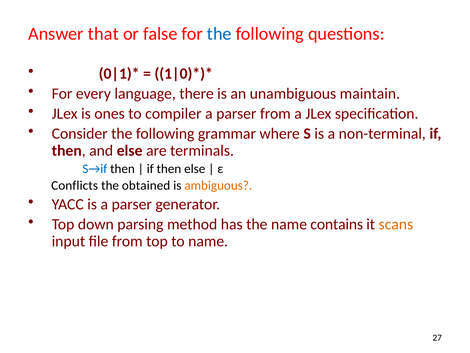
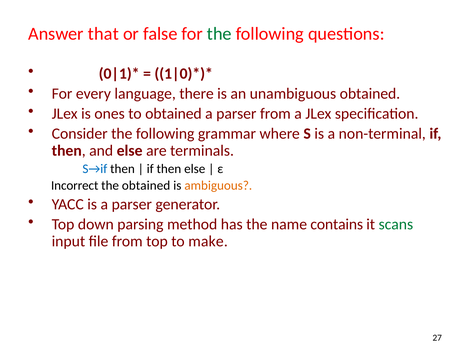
the colour: blue -> green (219, 34)
unambiguous maintain: maintain -> obtained (370, 93)
to compiler: compiler -> obtained (173, 113)
Conflicts: Conflicts -> Incorrect (75, 185)
scans colour: orange -> green (396, 224)
to name: name -> make (208, 241)
